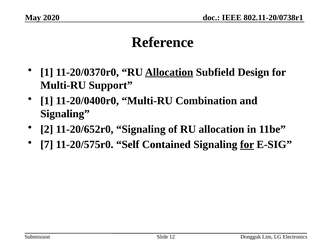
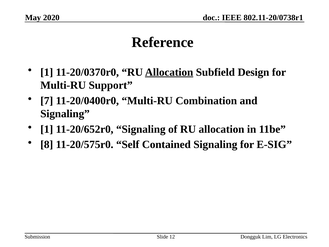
1: 1 -> 7 (47, 101)
2: 2 -> 1 (47, 129)
7: 7 -> 8 (47, 144)
for underline: present -> none (247, 144)
